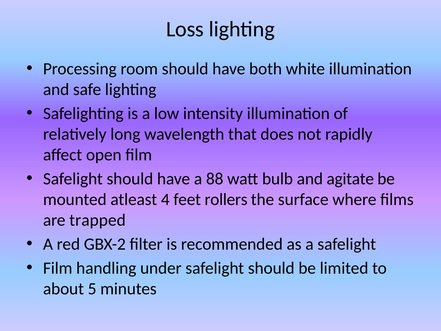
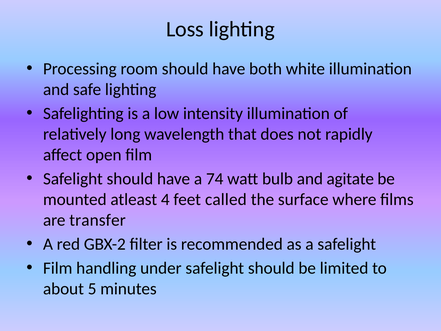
88: 88 -> 74 (215, 179)
rollers: rollers -> called (226, 199)
trapped: trapped -> transfer (98, 220)
